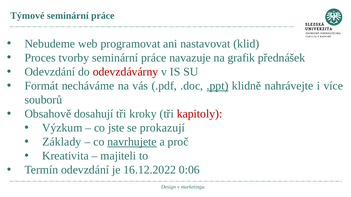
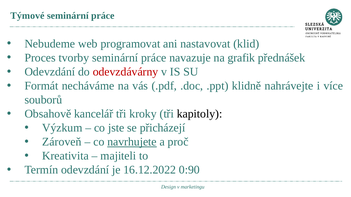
.ppt underline: present -> none (218, 86)
dosahují: dosahují -> kancelář (94, 114)
kapitoly colour: red -> black (200, 114)
prokazují: prokazují -> přicházejí (163, 128)
Základy: Základy -> Zároveň (62, 142)
0:06: 0:06 -> 0:90 (189, 170)
